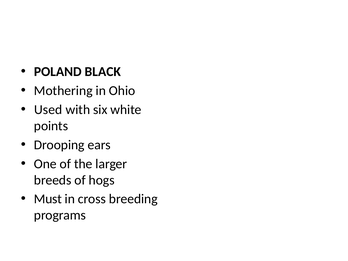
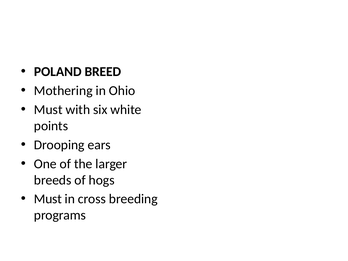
BLACK: BLACK -> BREED (103, 72)
Used: Used -> Must (48, 110)
